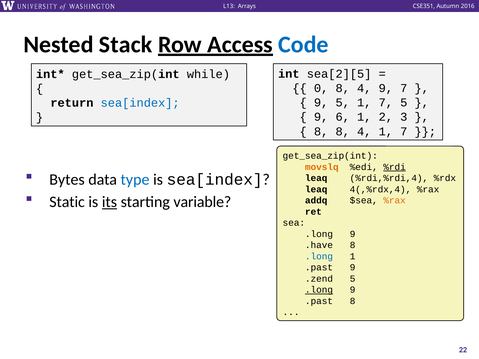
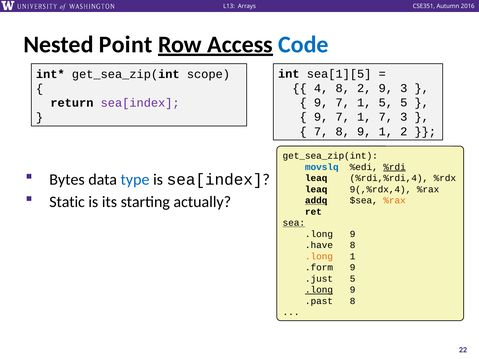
Stack: Stack -> Point (126, 45)
sea[2][5: sea[2][5 -> sea[1][5 (339, 74)
while: while -> scope (208, 74)
0: 0 -> 4 (321, 88)
4: 4 -> 2 (364, 88)
9 7: 7 -> 3 (404, 88)
5: 5 -> 7 (343, 103)
7: 7 -> 5 (386, 103)
sea[index colour: blue -> purple (140, 103)
6: 6 -> 7 (343, 117)
1 2: 2 -> 7 (386, 117)
8: 8 -> 7 (321, 131)
4: 4 -> 9 (364, 131)
7: 7 -> 2 (404, 131)
movslq colour: orange -> blue (322, 167)
4(,%rdx,4: 4(,%rdx,4 -> 9(,%rdx,4 (380, 189)
its underline: present -> none (109, 202)
variable: variable -> actually (202, 202)
addq underline: none -> present (316, 201)
sea underline: none -> present (294, 223)
.long colour: blue -> orange (319, 257)
.past: .past -> .form (319, 268)
.zend: .zend -> .just (319, 279)
